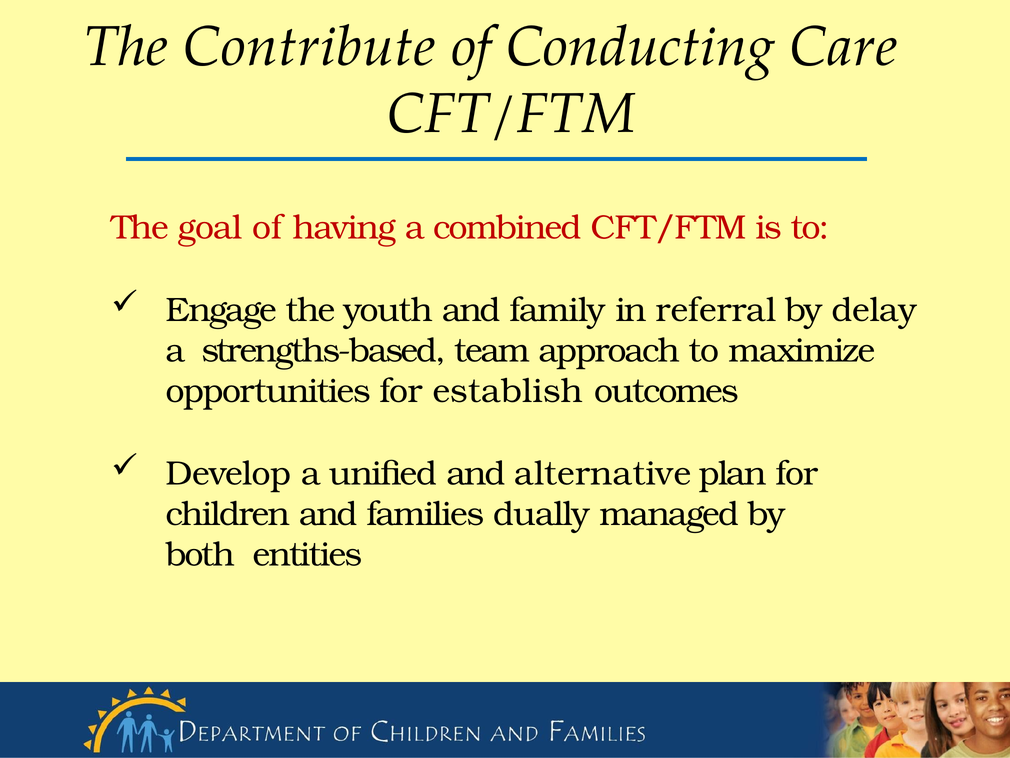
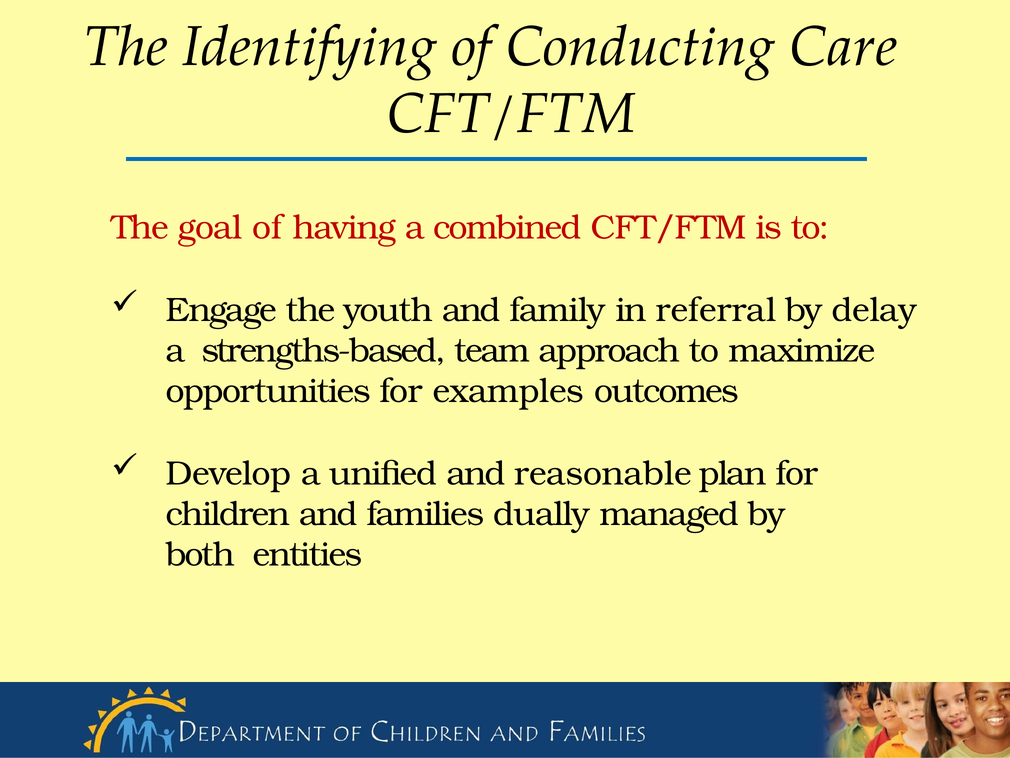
Contribute: Contribute -> Identifying (310, 46)
establish: establish -> examples (508, 391)
alternative: alternative -> reasonable (603, 473)
